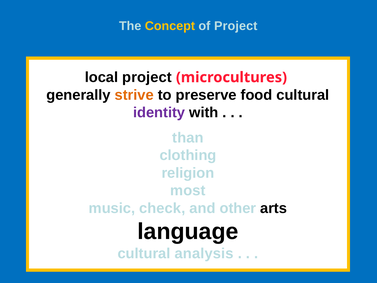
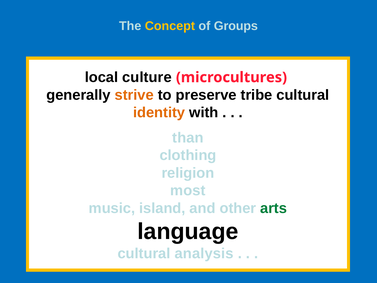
of Project: Project -> Groups (236, 26)
local project: project -> culture (147, 77)
food: food -> tribe (257, 95)
identity colour: purple -> orange (159, 112)
check: check -> island (162, 208)
arts colour: black -> green (274, 208)
